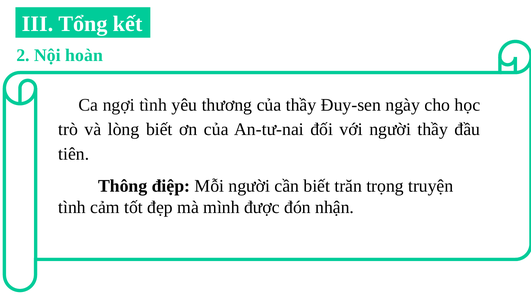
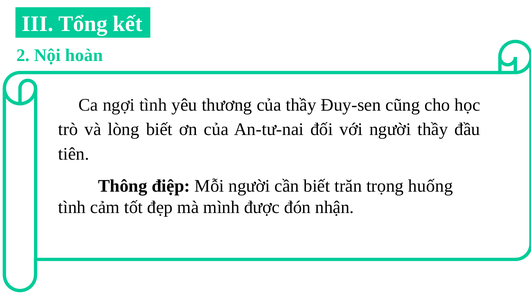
ngày: ngày -> cũng (403, 105)
truyện: truyện -> huống (431, 186)
